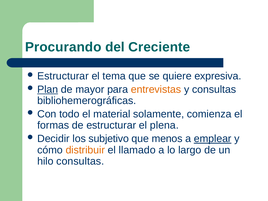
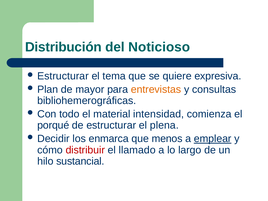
Procurando: Procurando -> Distribución (63, 47)
Creciente: Creciente -> Noticioso (159, 47)
Plan underline: present -> none (48, 89)
solamente: solamente -> intensidad (159, 114)
formas: formas -> porqué (53, 125)
subjetivo: subjetivo -> enmarca (109, 139)
distribuir colour: orange -> red (85, 150)
hilo consultas: consultas -> sustancial (80, 161)
